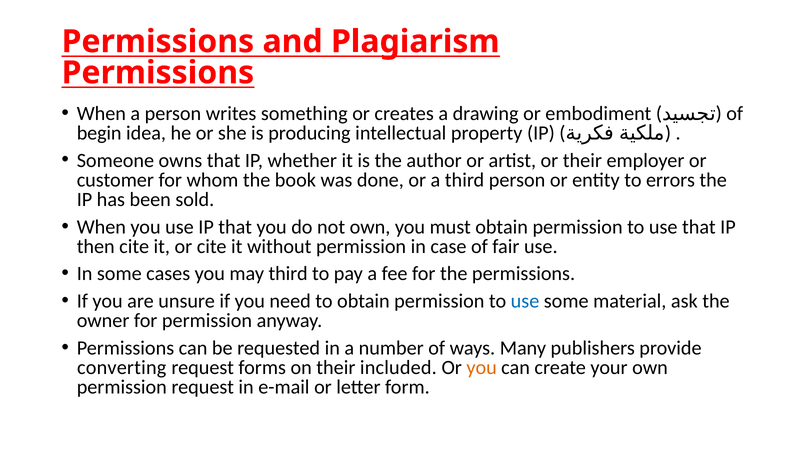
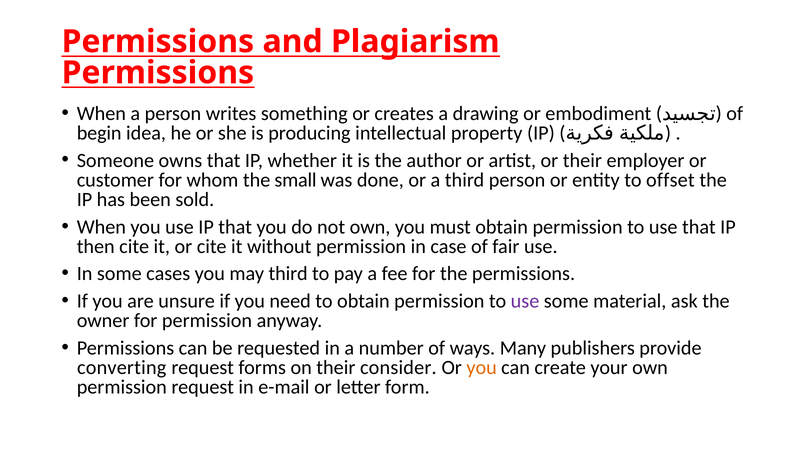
book: book -> small (296, 180)
errors: errors -> offset (670, 180)
use colour: blue -> purple (525, 301)
included: included -> consider (398, 367)
